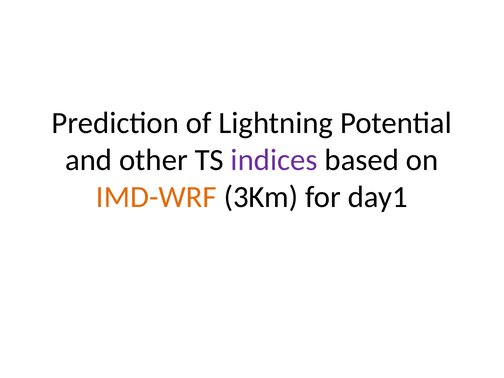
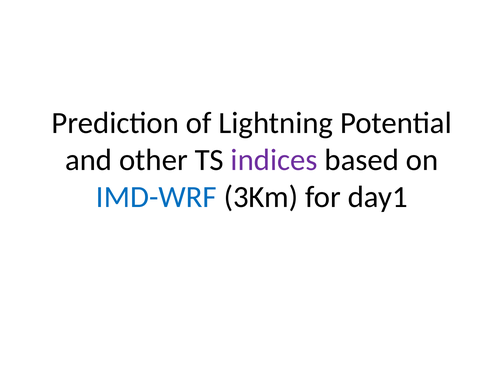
IMD-WRF colour: orange -> blue (156, 197)
